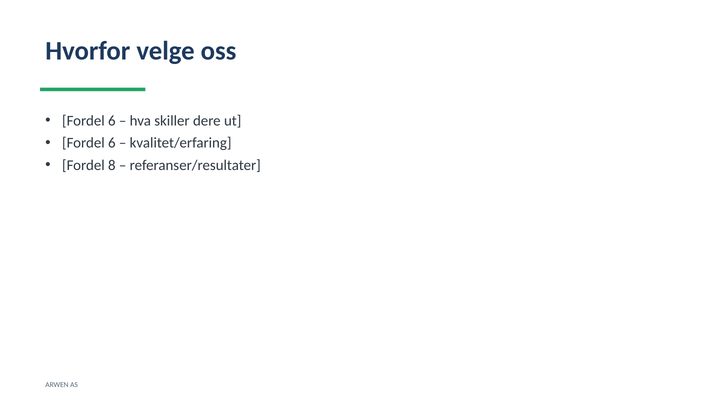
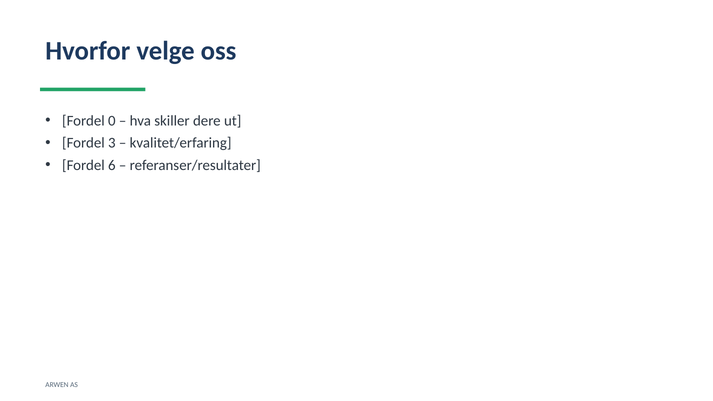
6: 6 -> 0 (112, 121)
6: 6 -> 3 (112, 143)
8: 8 -> 6 (112, 165)
